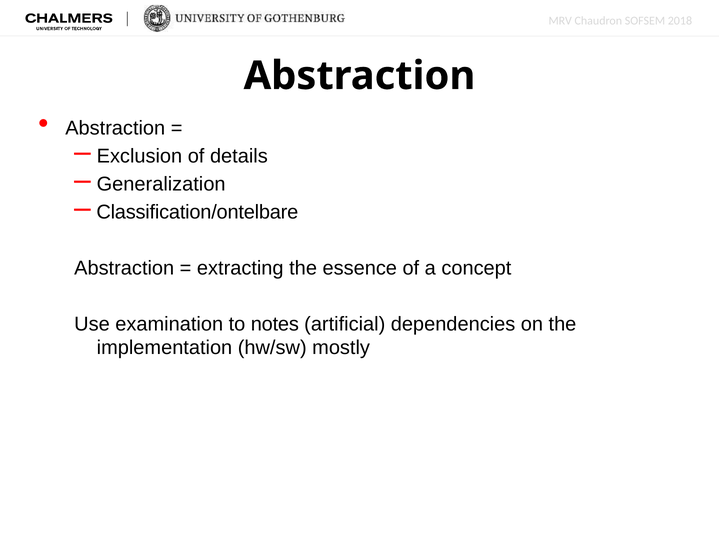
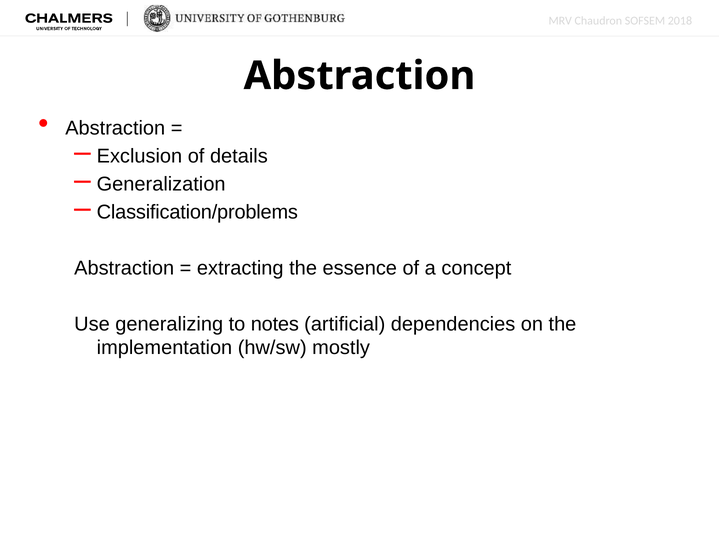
Classification/ontelbare: Classification/ontelbare -> Classification/problems (197, 212)
examination: examination -> generalizing (169, 324)
